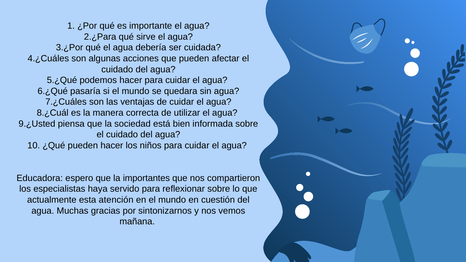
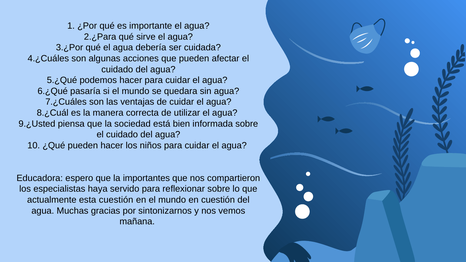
esta atención: atención -> cuestión (116, 200)
